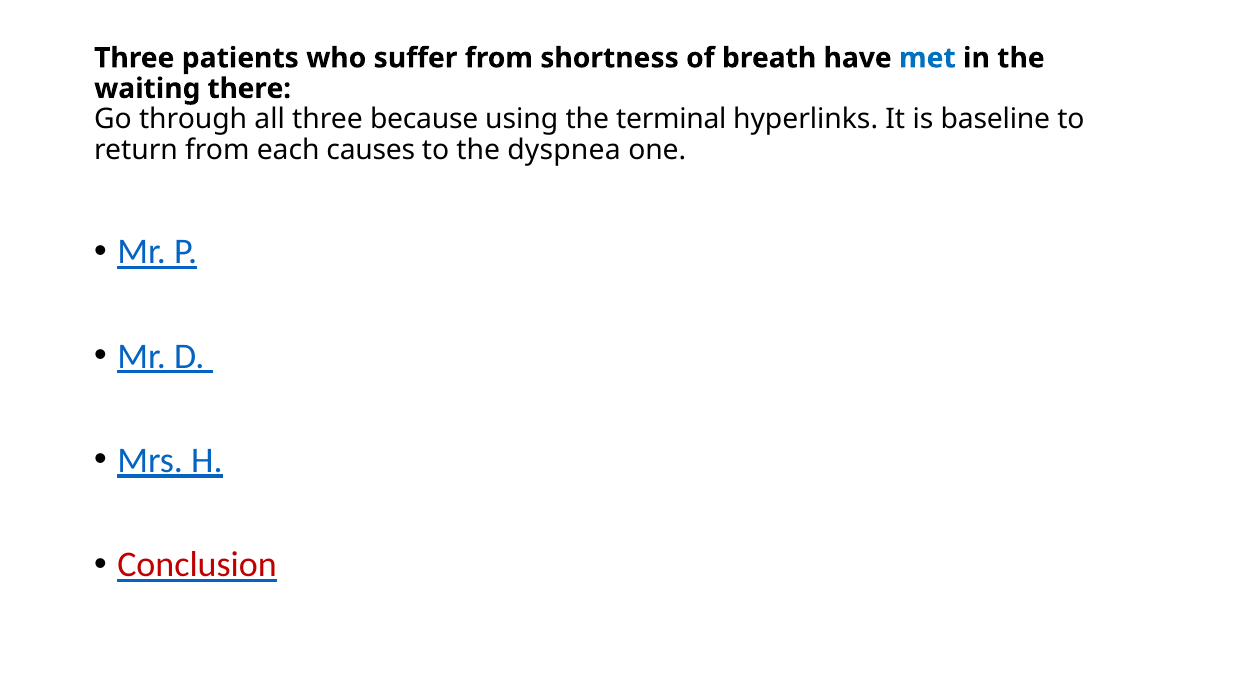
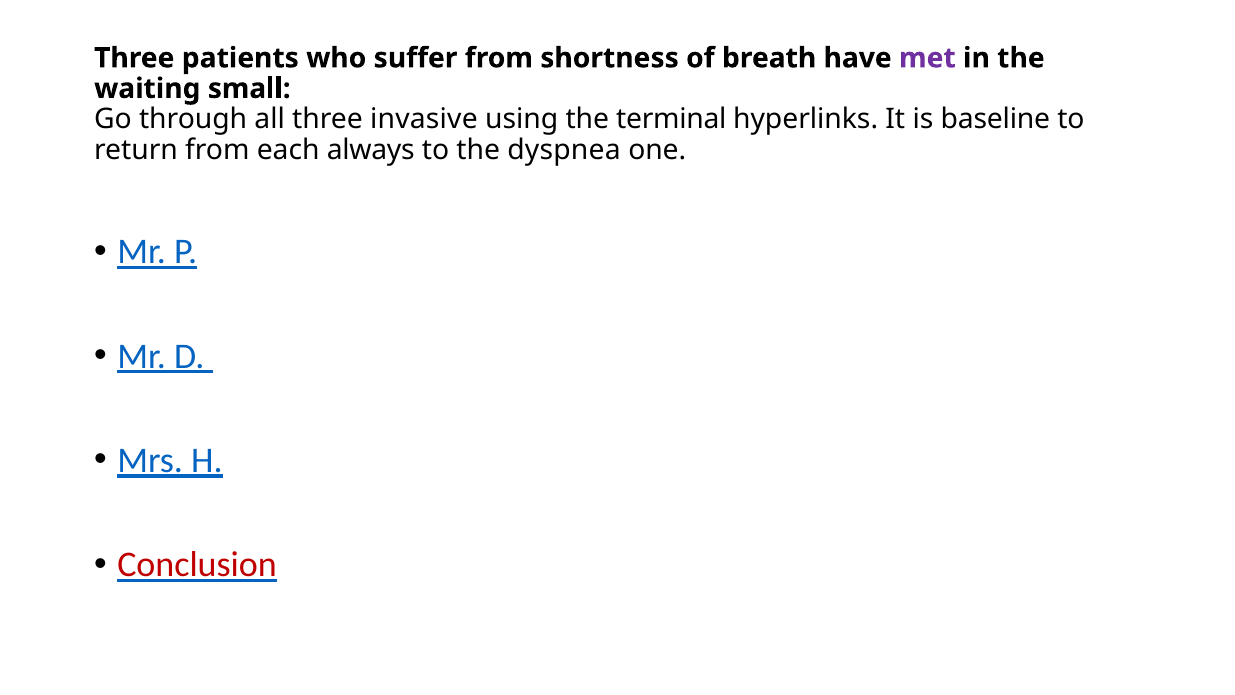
met colour: blue -> purple (927, 58)
there: there -> small (249, 89)
because: because -> invasive (424, 119)
causes: causes -> always (371, 150)
